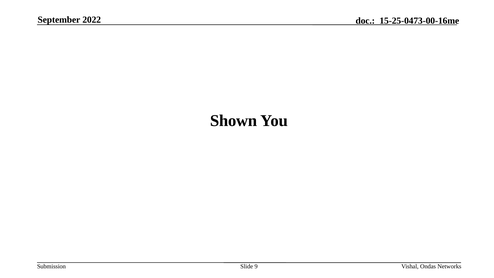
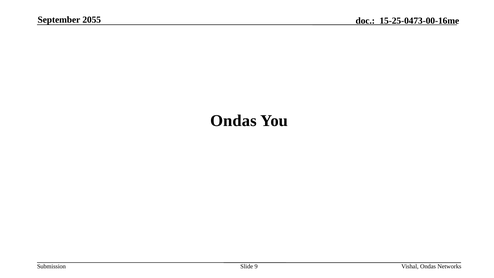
2022: 2022 -> 2055 (92, 20)
Shown: Shown -> Ondas (233, 121)
